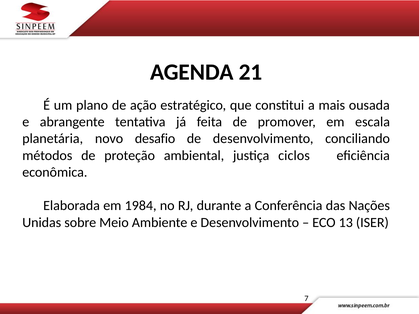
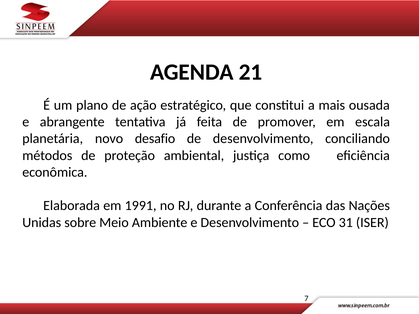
ciclos: ciclos -> como (294, 156)
1984: 1984 -> 1991 (141, 206)
13: 13 -> 31 (346, 223)
